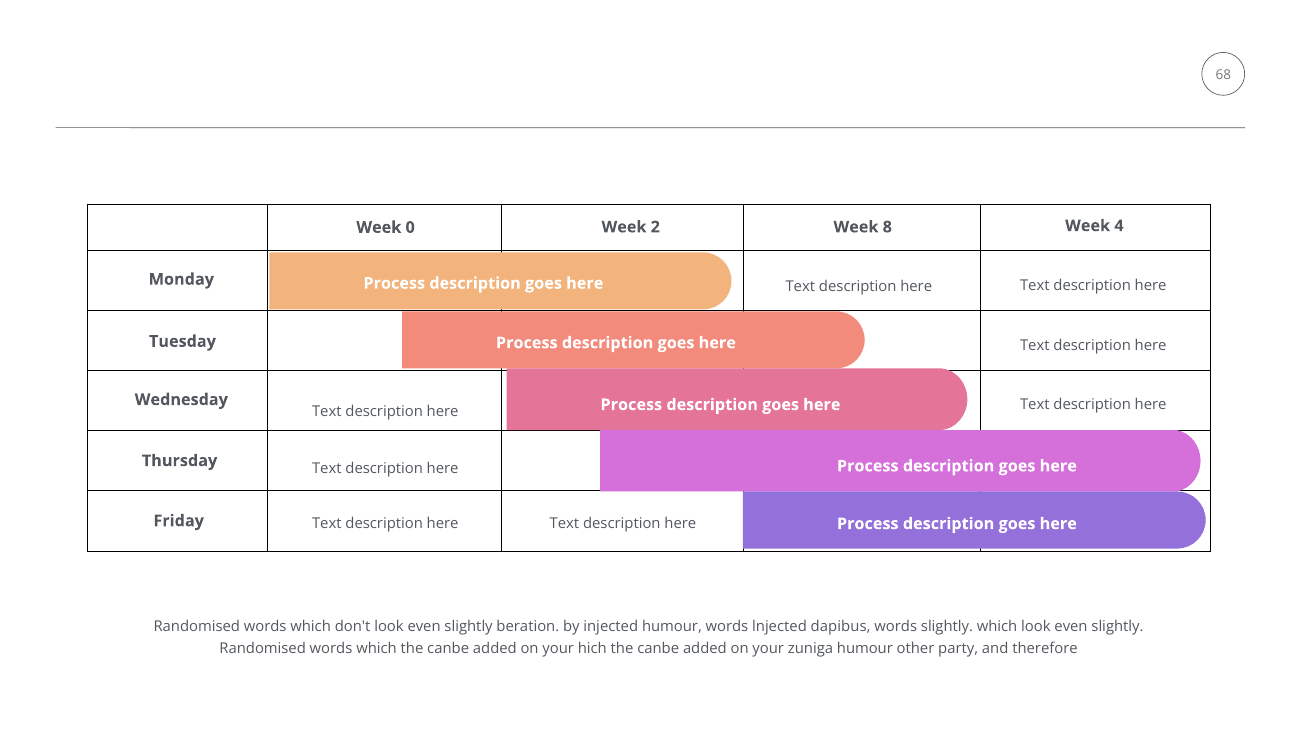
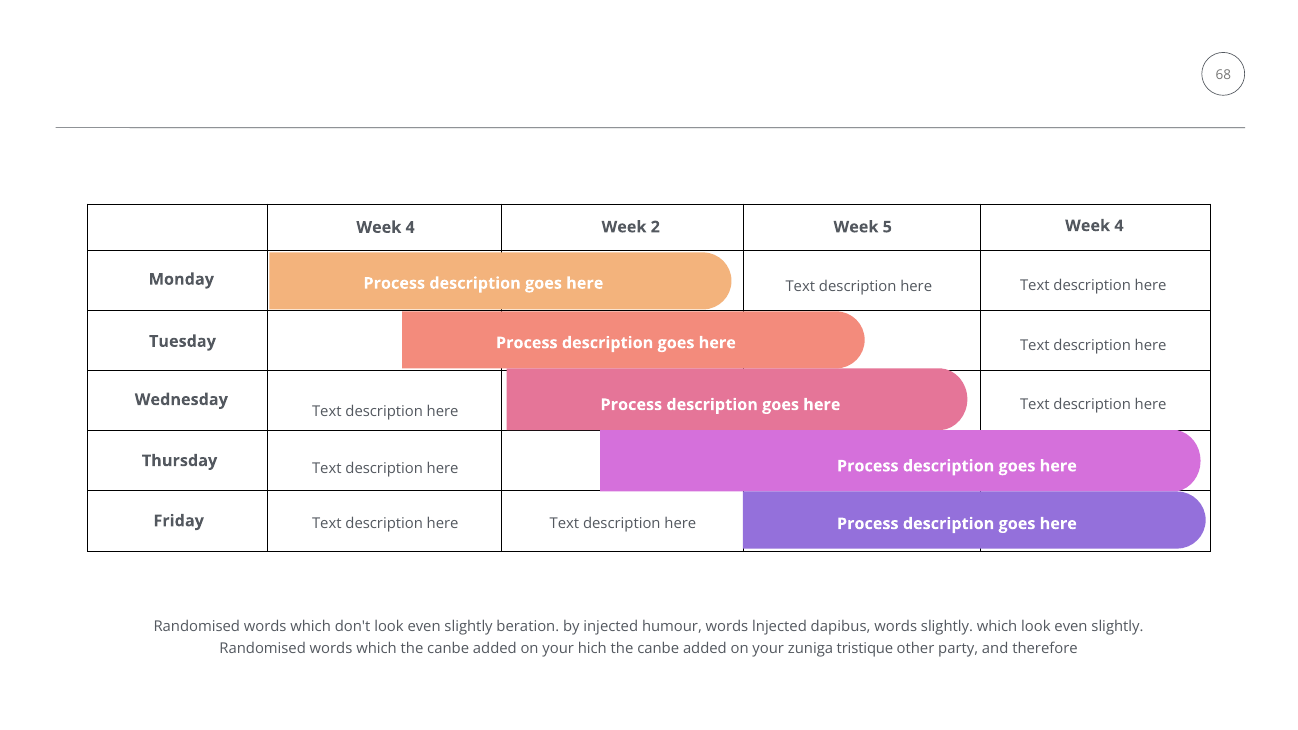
0: 0 -> 4 (410, 227)
8: 8 -> 5 (887, 227)
zuniga humour: humour -> tristique (865, 648)
